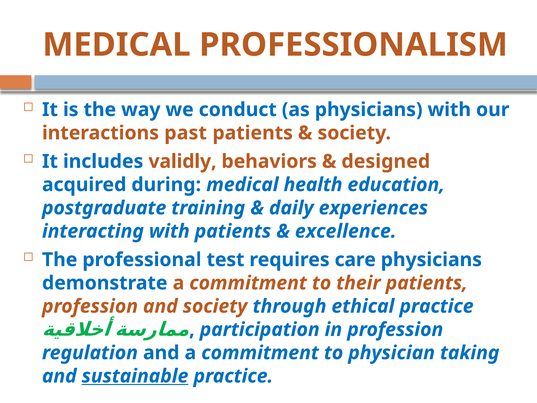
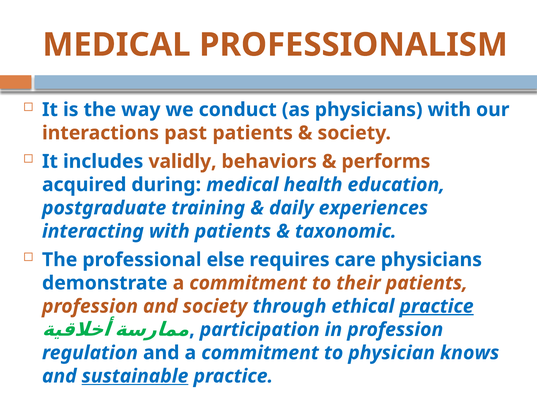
designed: designed -> performs (386, 161)
excellence: excellence -> taxonomic (346, 231)
test: test -> else (226, 260)
practice underline: none -> present (437, 306)
taking: taking -> knows (470, 353)
